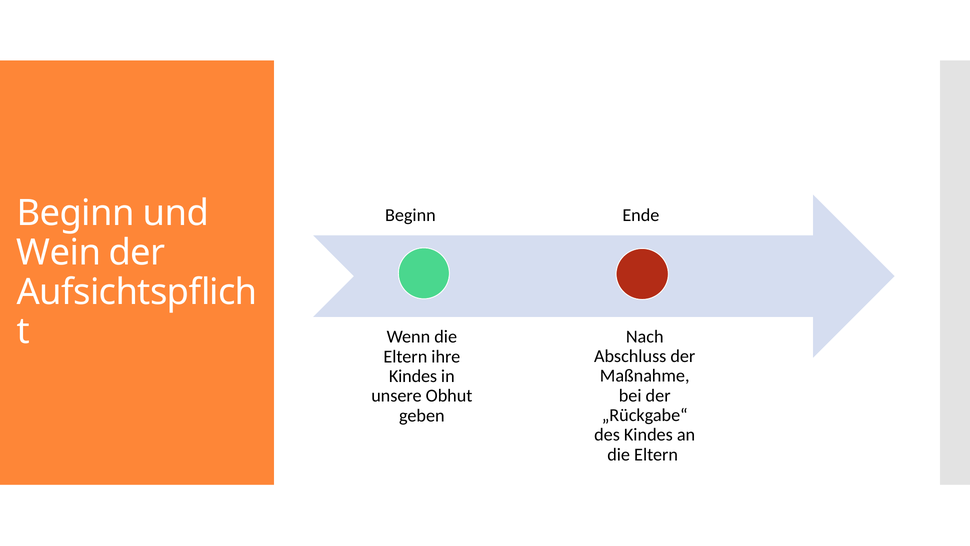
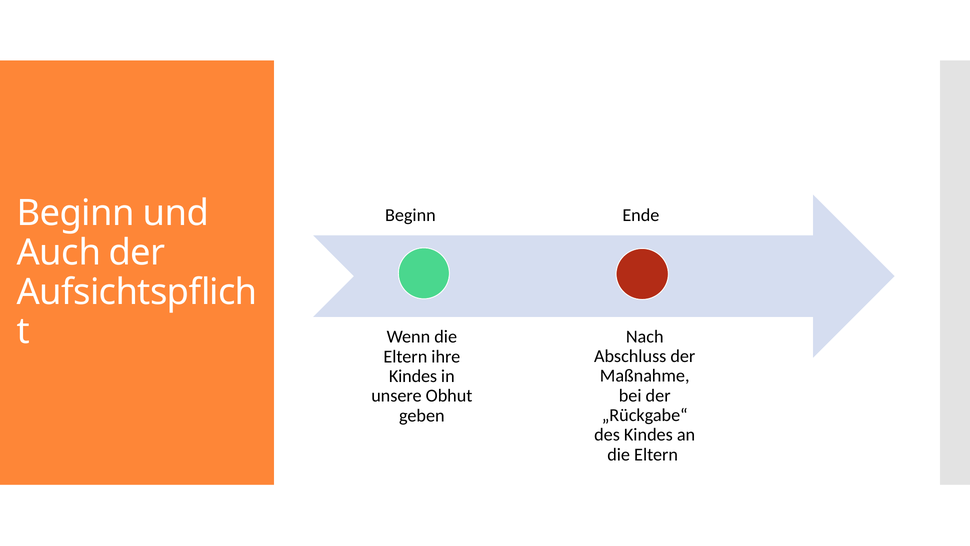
Wein: Wein -> Auch (59, 253)
